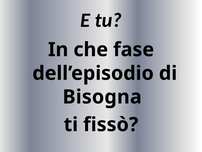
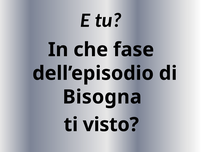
fissò: fissò -> visto (111, 124)
